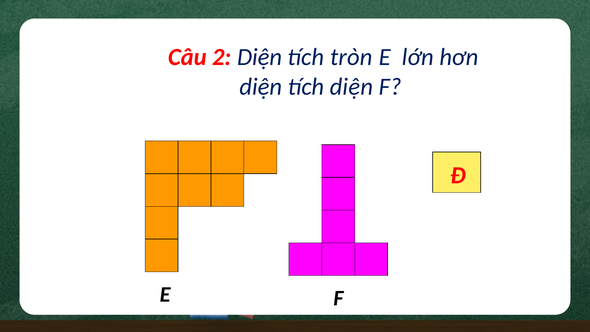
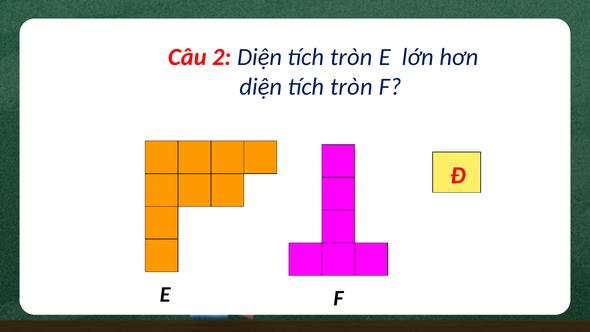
diện: diện -> tròn (351, 87)
